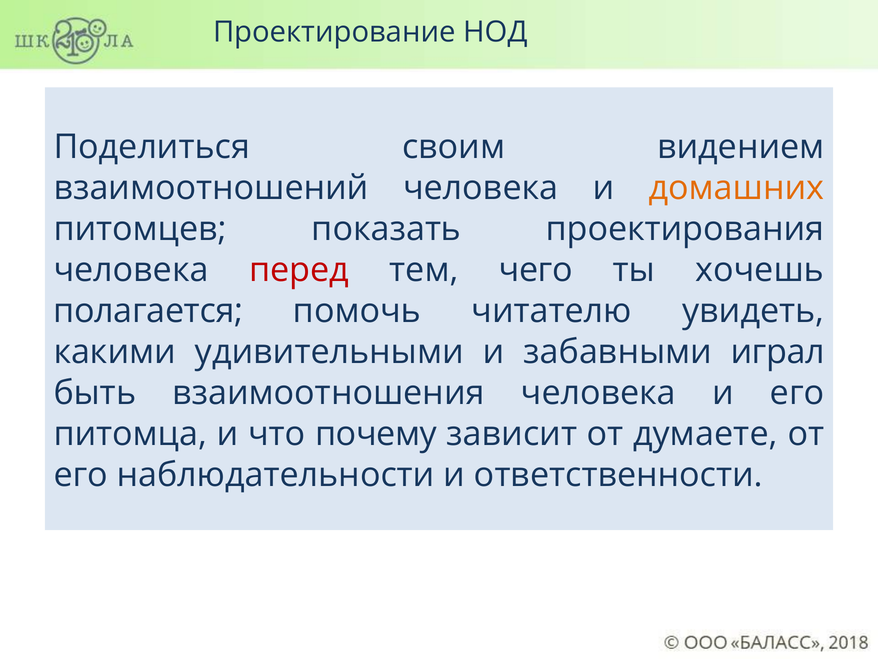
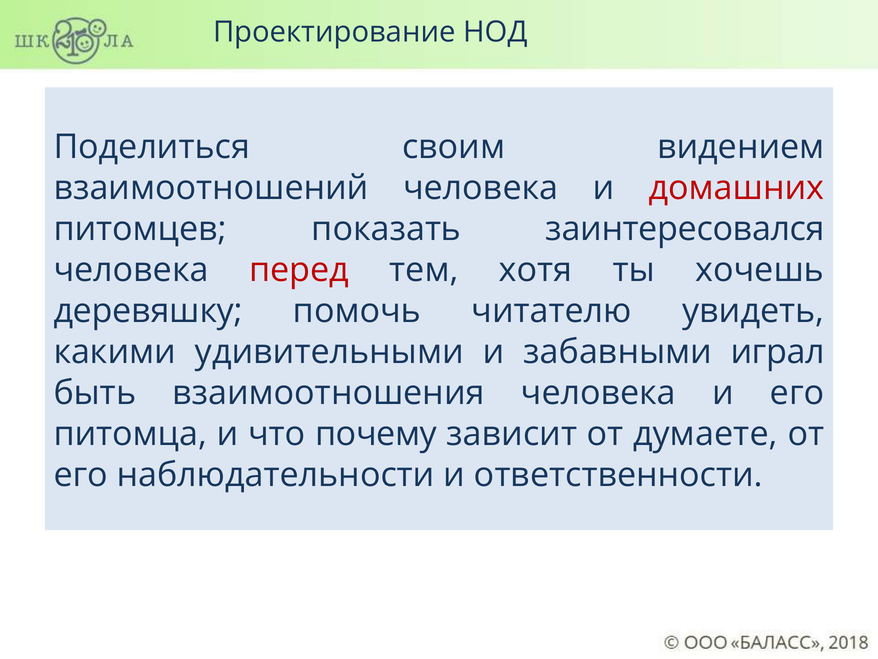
домашних colour: orange -> red (737, 188)
проектирования: проектирования -> заинтересовался (685, 229)
чего: чего -> хотя (536, 270)
полагается: полагается -> деревяшку (148, 311)
